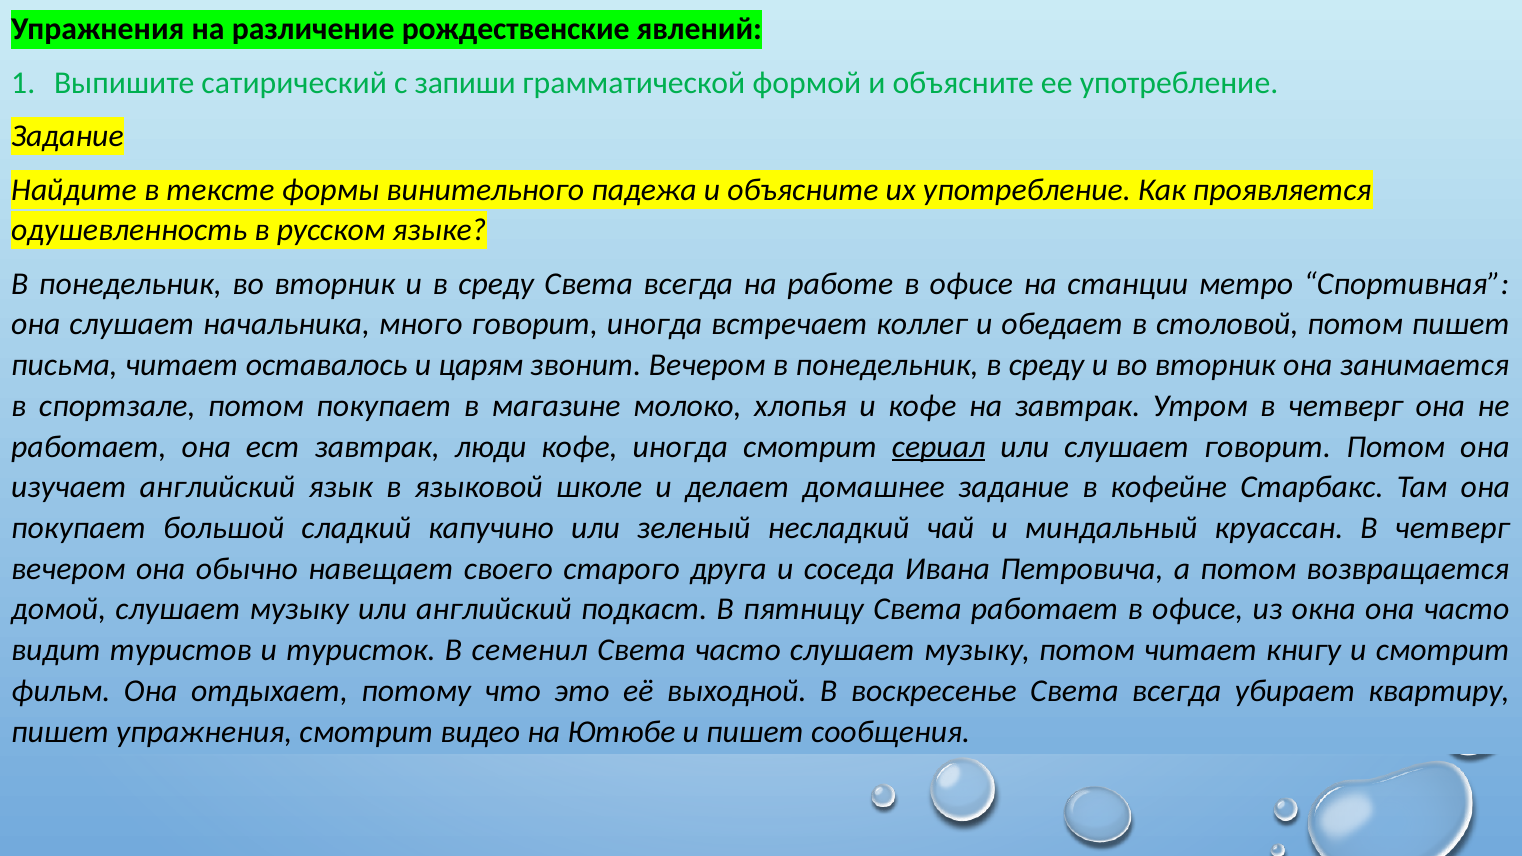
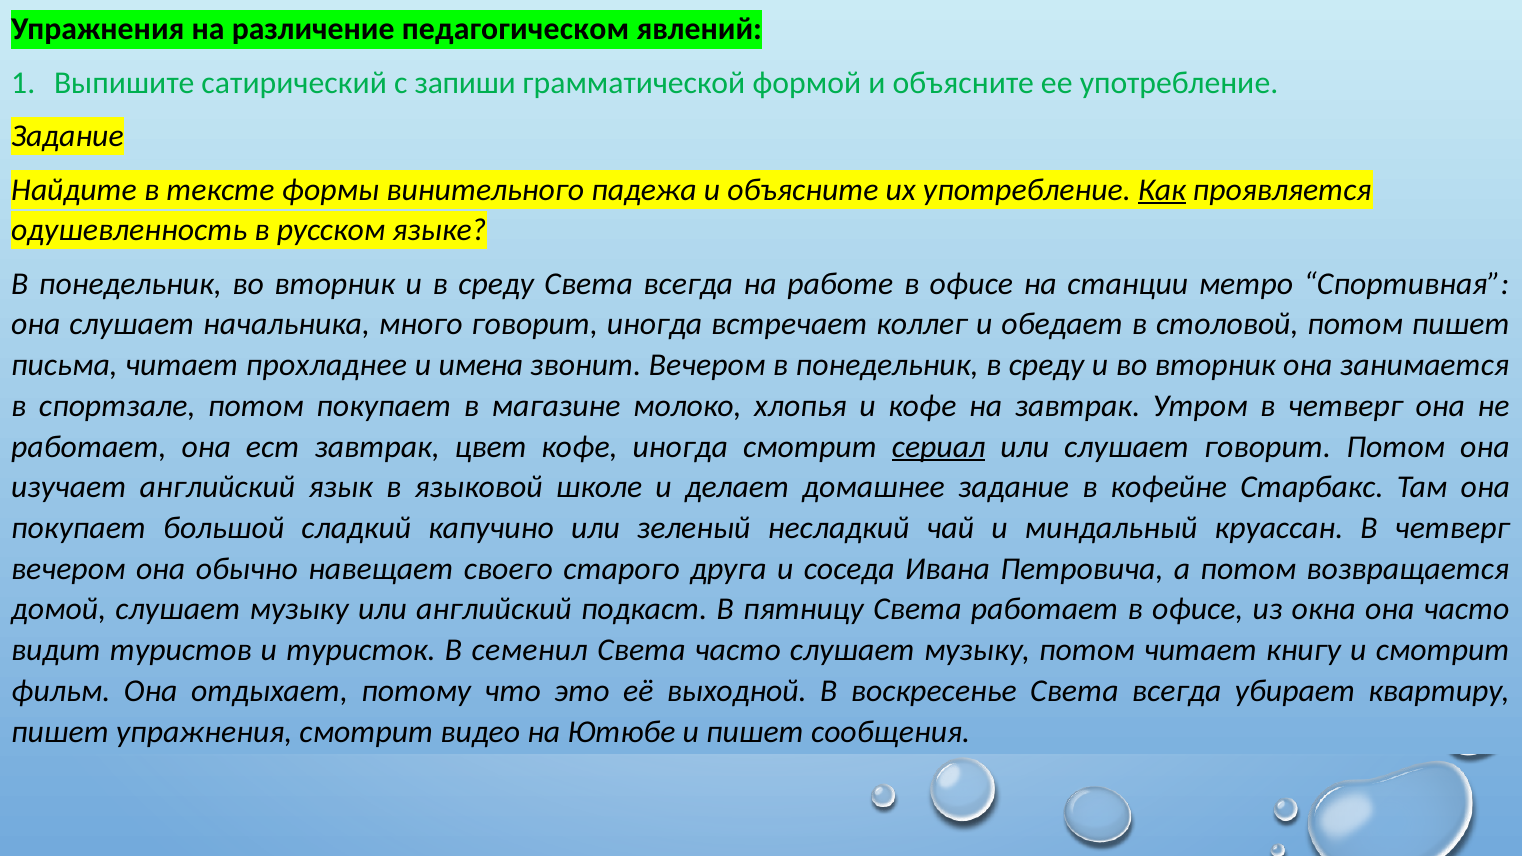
рождественские: рождественские -> педагогическом (515, 29)
Как underline: none -> present (1162, 190)
оставалось: оставалось -> прохладнее (326, 365)
царям: царям -> имена (481, 365)
люди: люди -> цвет (491, 447)
